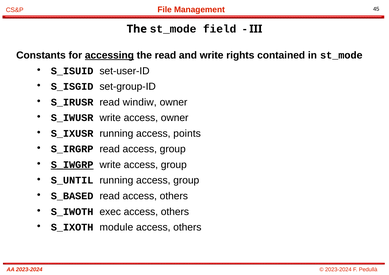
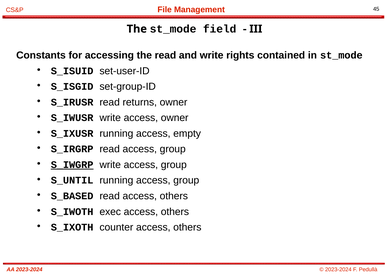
accessing underline: present -> none (109, 55)
windiw: windiw -> returns (140, 102)
points: points -> empty (187, 134)
module: module -> counter (116, 227)
